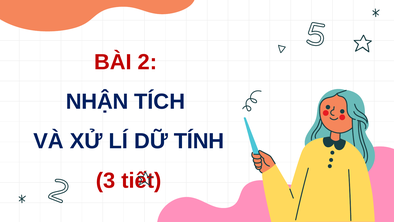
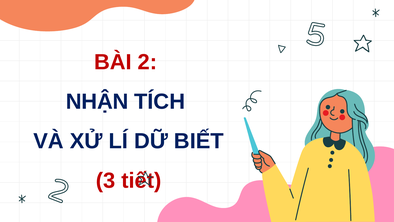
TÍNH: TÍNH -> BIẾT (199, 141)
